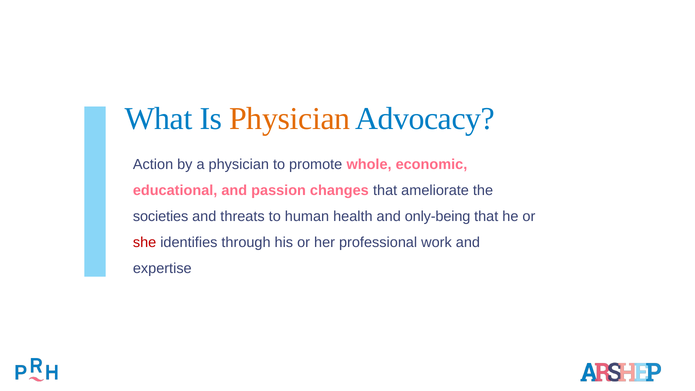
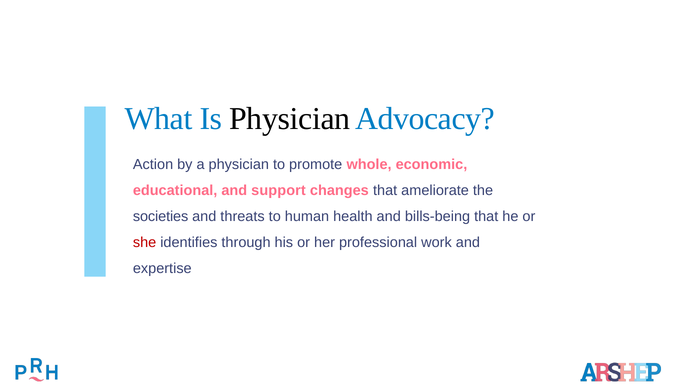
Physician colour: orange -> black (290, 119)
passion: passion -> support (279, 190)
only-being: only-being -> bills-being (438, 216)
